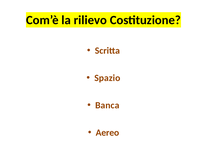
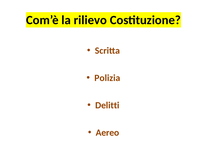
Spazio: Spazio -> Polizia (107, 78)
Banca: Banca -> Delitti (107, 106)
